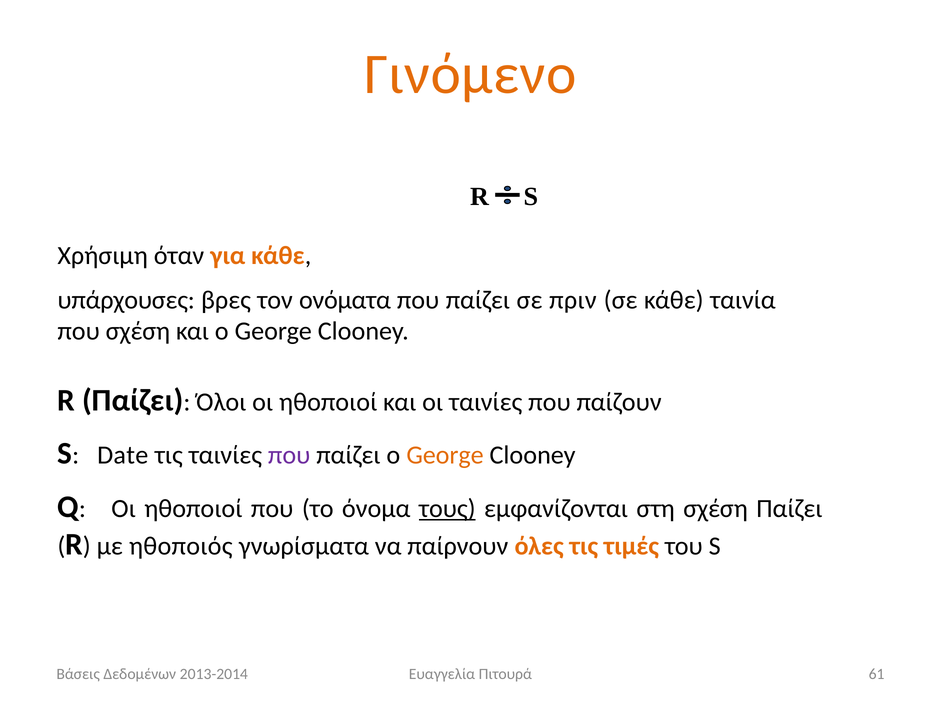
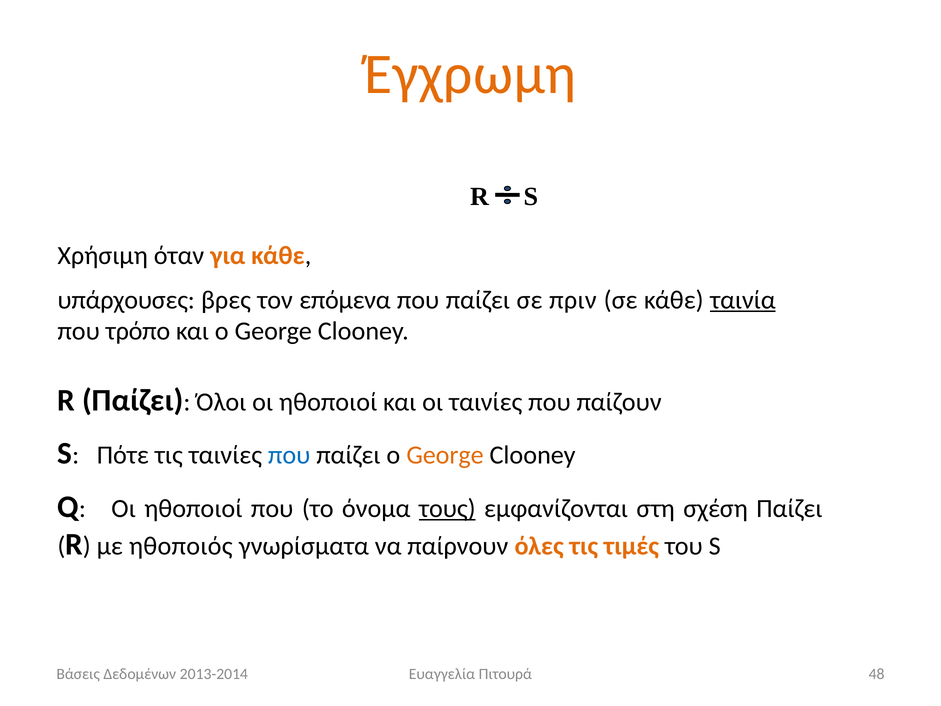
Γινόμενο: Γινόμενο -> Έγχρωμη (470, 74)
ονόματα: ονόματα -> επόμενα (345, 300)
ταινία underline: none -> present (743, 300)
που σχέση: σχέση -> τρόπο (138, 331)
Date: Date -> Πότε (123, 455)
που colour: purple -> blue (289, 455)
61: 61 -> 48 (877, 674)
